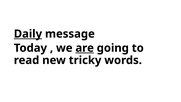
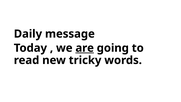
Daily underline: present -> none (28, 34)
